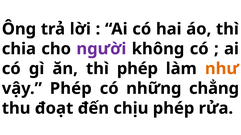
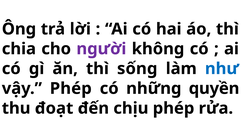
thì phép: phép -> sống (137, 69)
như colour: orange -> blue (222, 69)
chẳng: chẳng -> quyền (214, 89)
